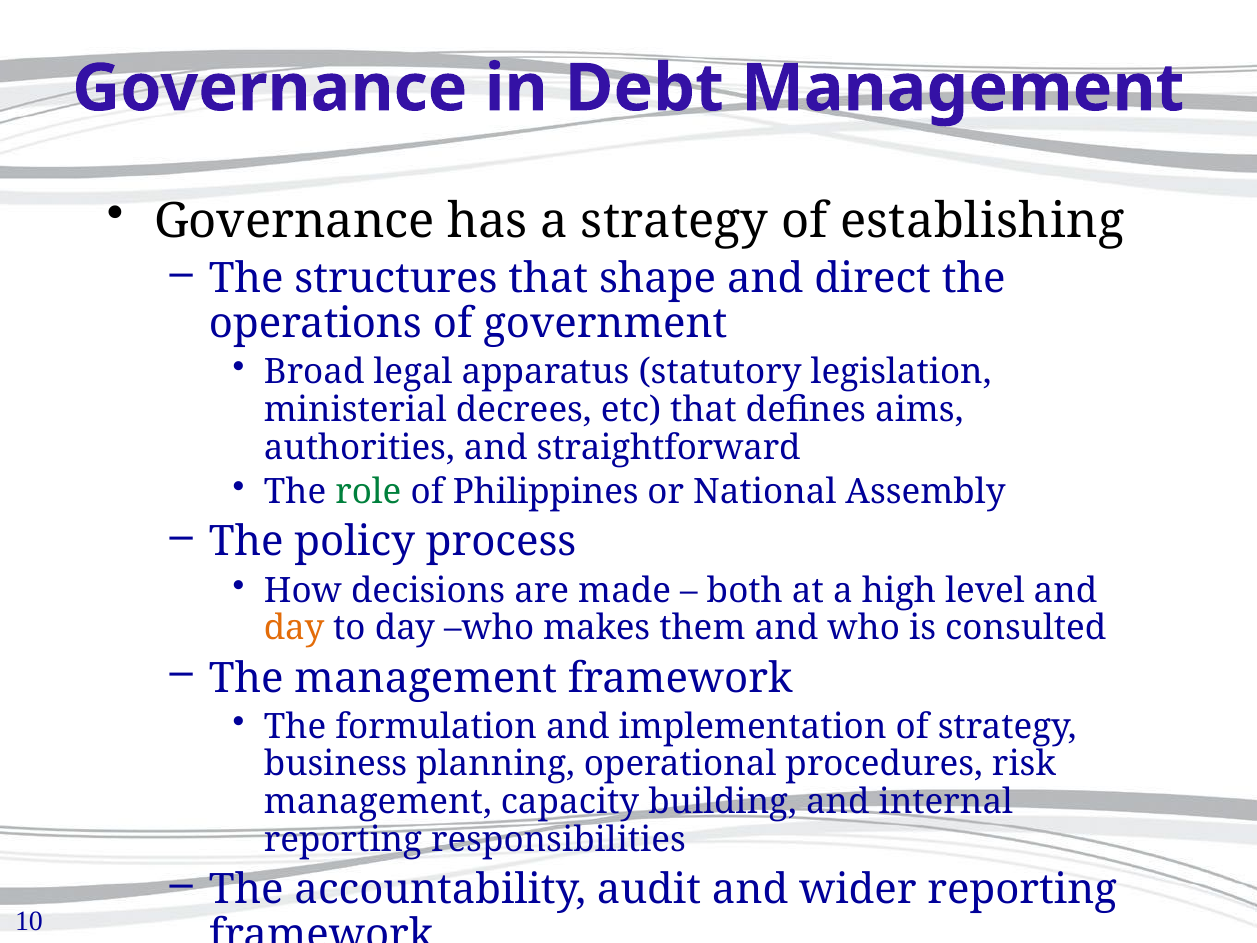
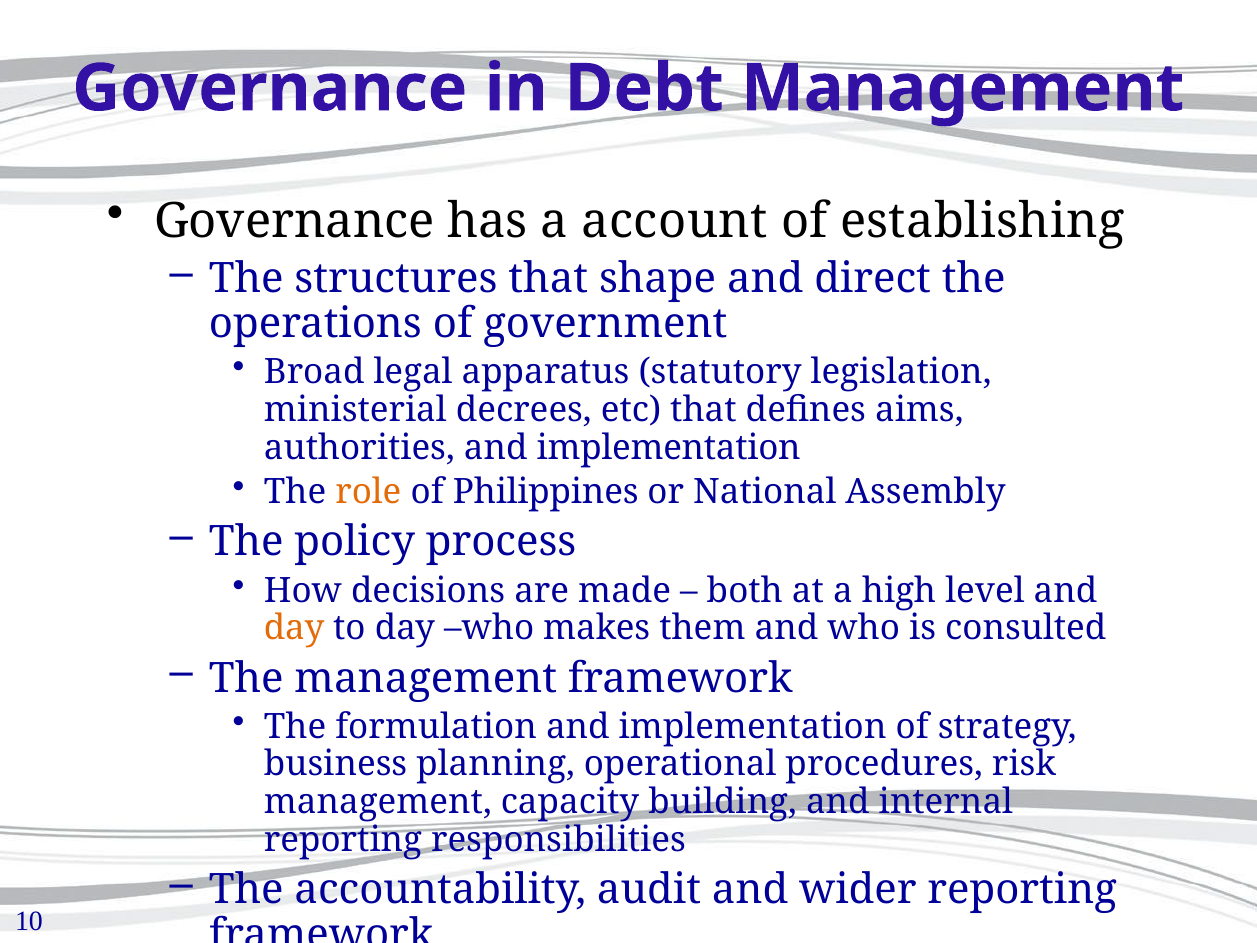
a strategy: strategy -> account (675, 221)
authorities and straightforward: straightforward -> implementation (669, 448)
role colour: green -> orange (368, 492)
